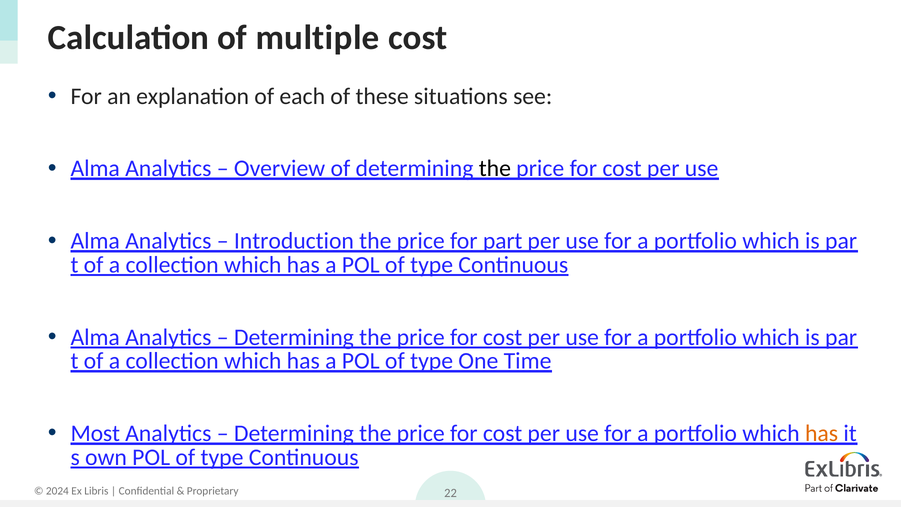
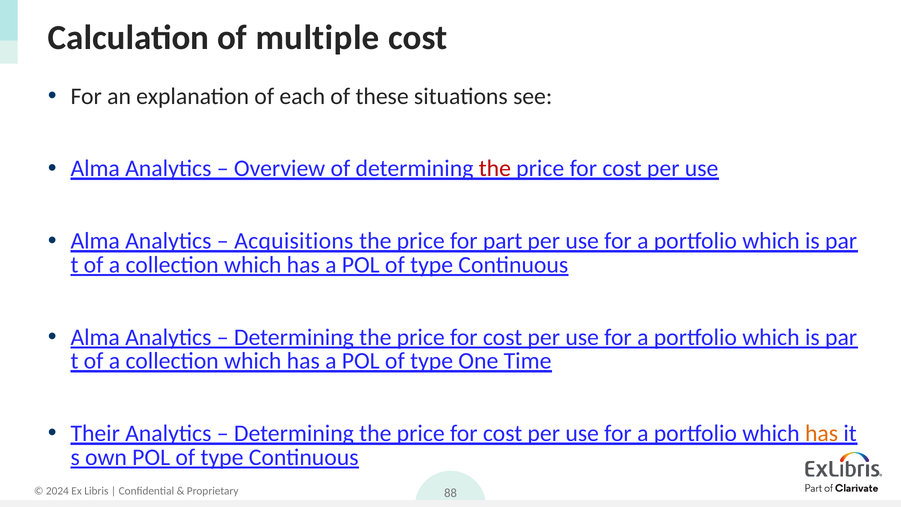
the colour: black -> red (495, 169)
Introduction: Introduction -> Acquisitions (294, 241)
Most: Most -> Their (95, 433)
22: 22 -> 88 (451, 493)
